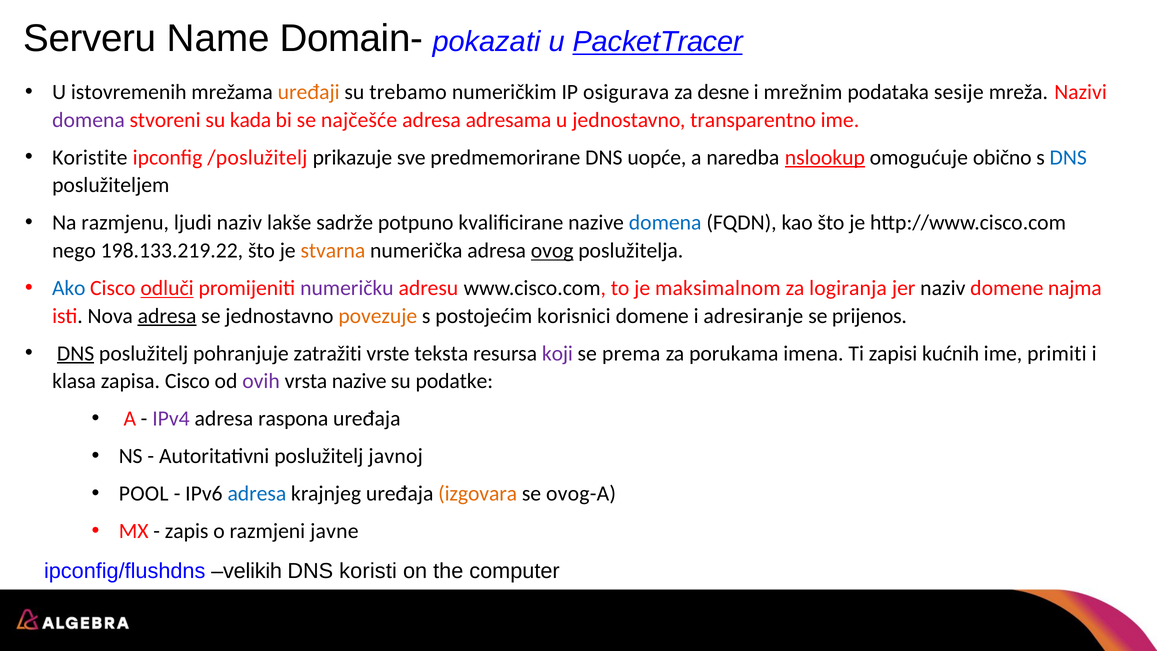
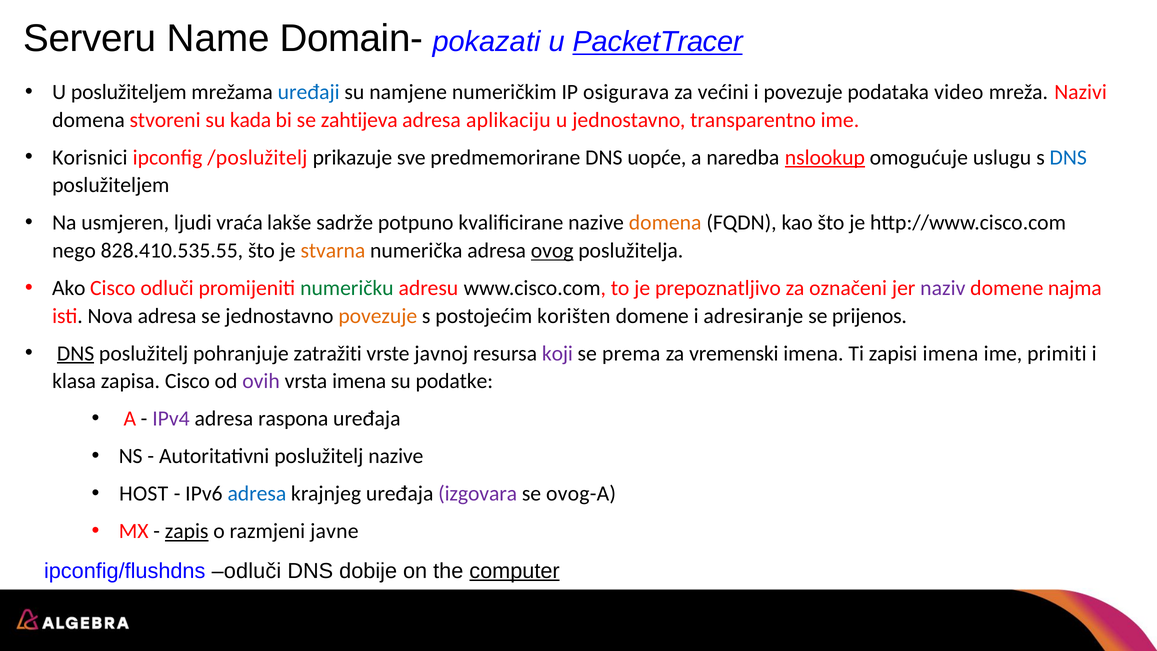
U istovremenih: istovremenih -> poslužiteljem (129, 92)
uređaji colour: orange -> blue (309, 92)
trebamo: trebamo -> namjene (408, 92)
desne: desne -> većini (723, 92)
i mrežnim: mrežnim -> povezuje (803, 92)
sesije: sesije -> video (959, 92)
domena colour: purple -> black (89, 120)
najčešće: najčešće -> zahtijeva (359, 120)
adresama: adresama -> aplikaciju (508, 120)
Koristite: Koristite -> Korisnici (90, 157)
obično: obično -> uslugu (1002, 157)
razmjenu: razmjenu -> usmjeren (125, 223)
ljudi naziv: naziv -> vraća (240, 223)
domena colour: blue -> orange (665, 223)
198.133.219.22: 198.133.219.22 -> 828.410.535.55 (172, 251)
Ako colour: blue -> black (69, 288)
odluči underline: present -> none (167, 288)
numeričku colour: purple -> green (347, 288)
maksimalnom: maksimalnom -> prepoznatljivo (718, 288)
logiranja: logiranja -> označeni (848, 288)
naziv colour: black -> purple (943, 288)
adresa underline: present -> none (167, 316)
korisnici: korisnici -> korišten (574, 316)
teksta: teksta -> javnoj (441, 353)
porukama: porukama -> vremenski (734, 353)
zapisi kućnih: kućnih -> imena (950, 353)
vrsta nazive: nazive -> imena (359, 381)
poslužitelj javnoj: javnoj -> nazive (396, 456)
POOL: POOL -> HOST (144, 494)
izgovara colour: orange -> purple (478, 494)
zapis underline: none -> present (187, 531)
ipconfig/flushdns velikih: velikih -> odluči (246, 571)
koristi: koristi -> dobije (368, 571)
computer underline: none -> present (515, 571)
